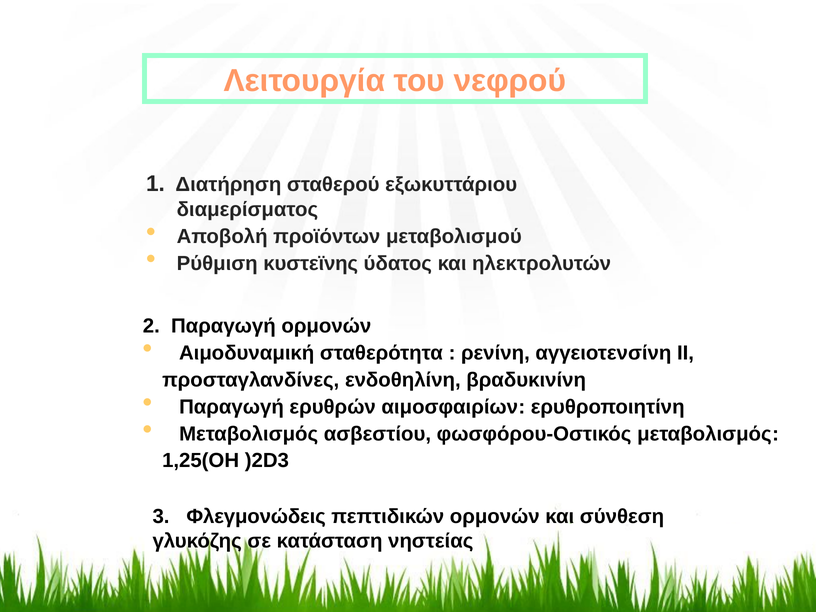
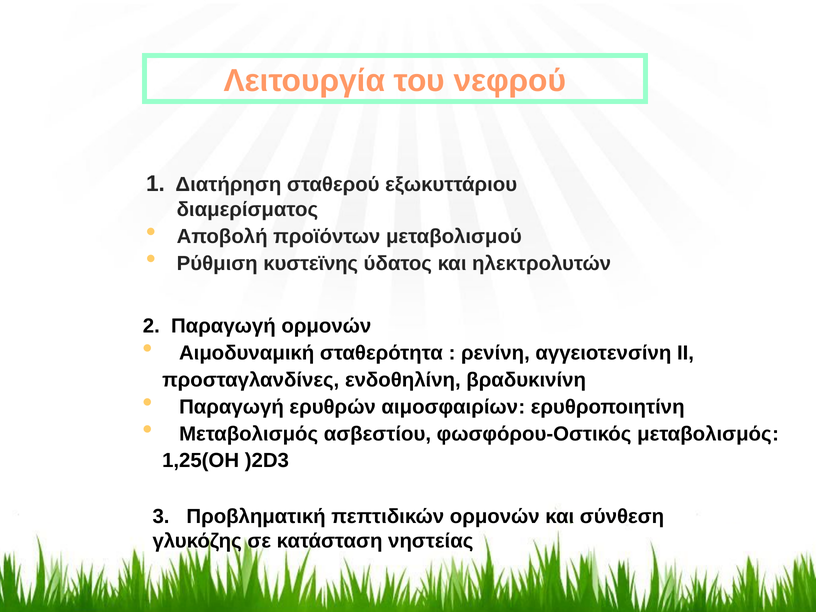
Φλεγμονώδεις: Φλεγμονώδεις -> Προβληματική (256, 516)
